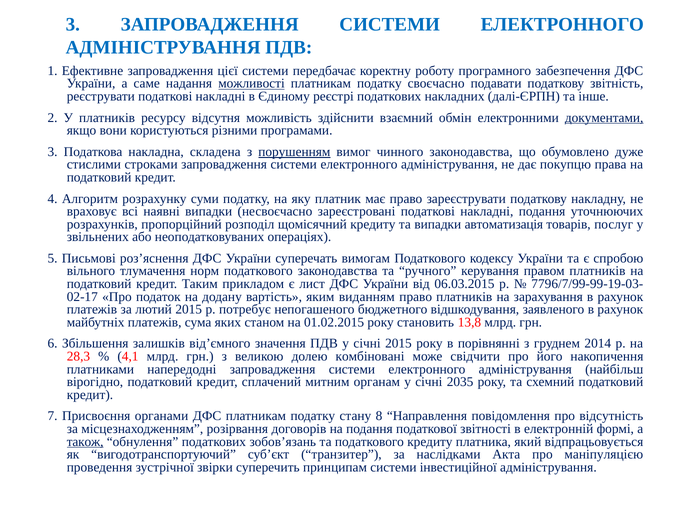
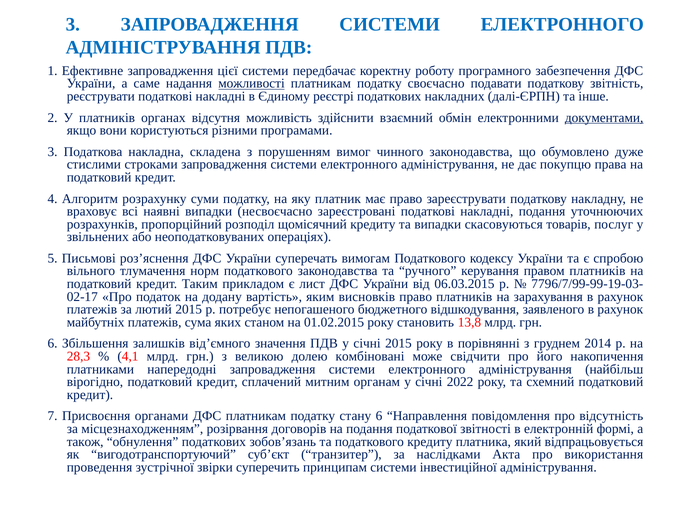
ресурсу: ресурсу -> органах (163, 118)
порушенням underline: present -> none (294, 152)
автоматизація: автоматизація -> скасовуються (504, 224)
виданням: виданням -> висновків (367, 297)
2035: 2035 -> 2022 (460, 382)
стану 8: 8 -> 6 (379, 416)
також underline: present -> none (85, 441)
маніпуляцією: маніпуляцією -> використання (604, 454)
